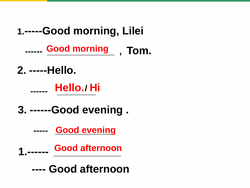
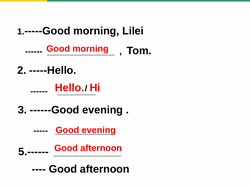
1.------: 1.------ -> 5.------ (34, 151)
